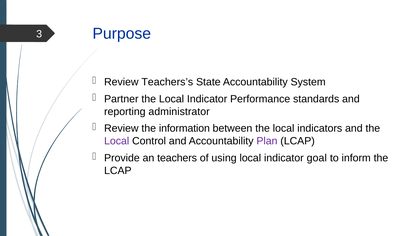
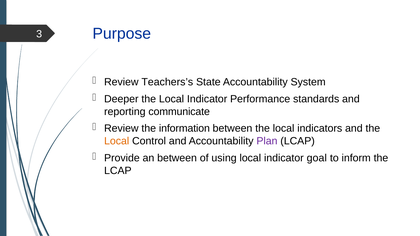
Partner: Partner -> Deeper (121, 99)
administrator: administrator -> communicate (179, 112)
Local colour: purple -> orange (117, 141)
an teachers: teachers -> between (177, 158)
